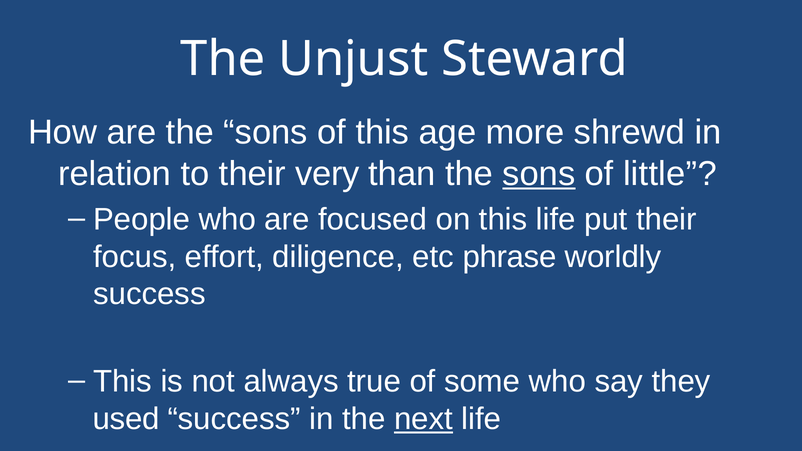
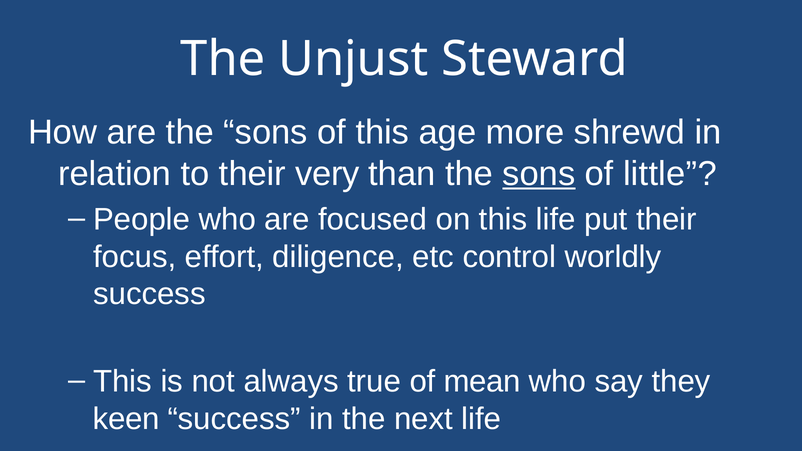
phrase: phrase -> control (509, 257)
some: some -> mean (482, 382)
used: used -> keen (126, 419)
next underline: present -> none (423, 419)
